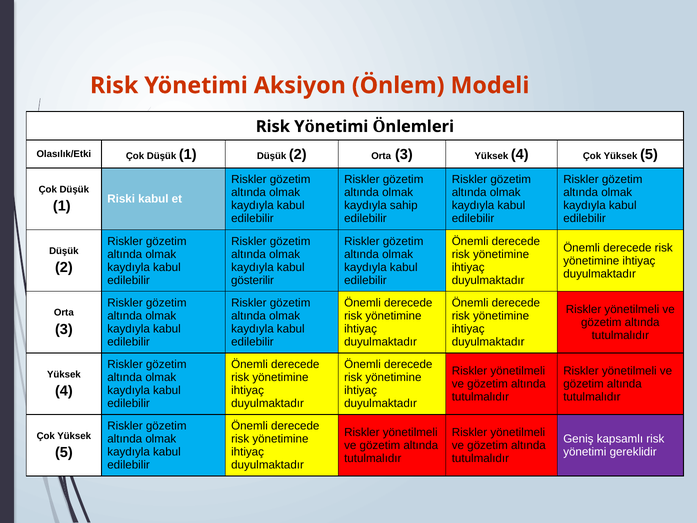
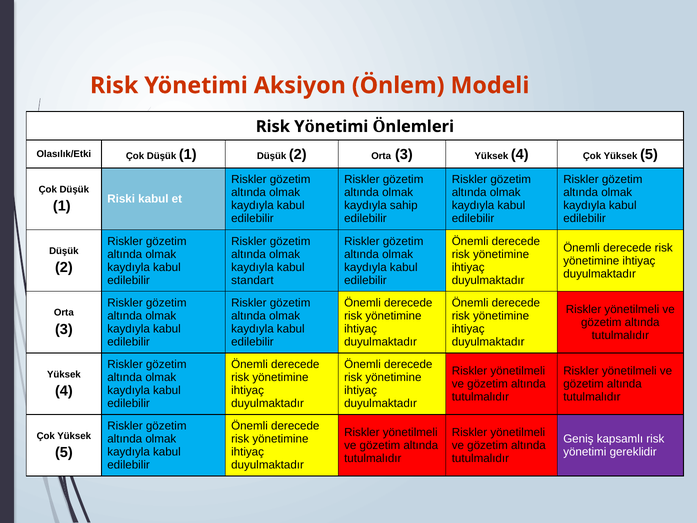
gösterilir: gösterilir -> standart (252, 280)
